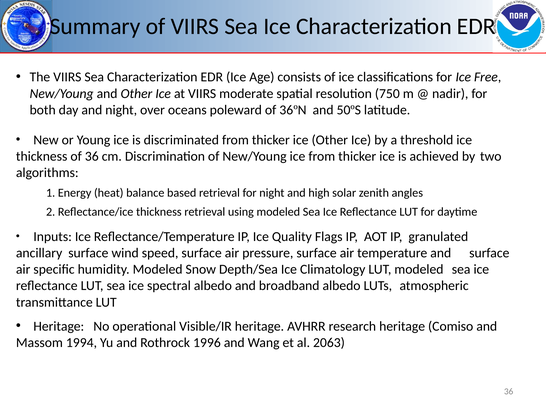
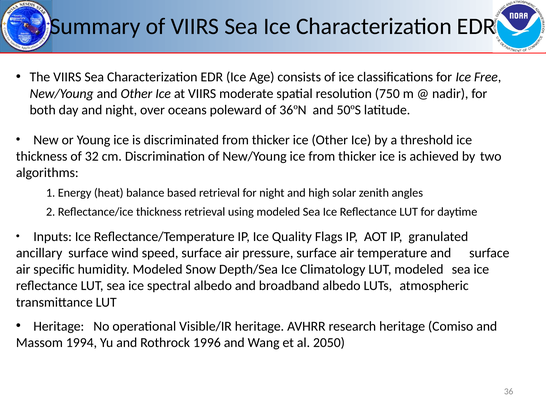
of 36: 36 -> 32 (92, 156)
2063: 2063 -> 2050 (329, 342)
